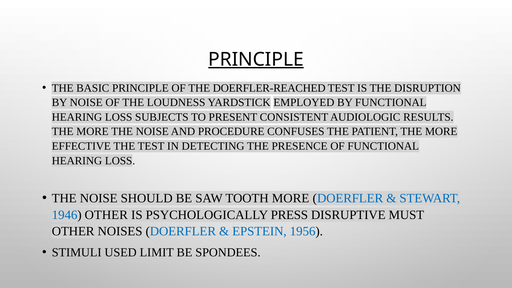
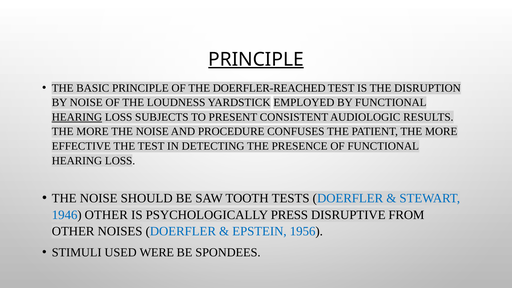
HEARING underline: none -> present (77, 117)
TOOTH MORE: MORE -> TESTS (291, 198)
MUST: MUST -> FROM (406, 215)
LIMIT: LIMIT -> WERE (157, 252)
